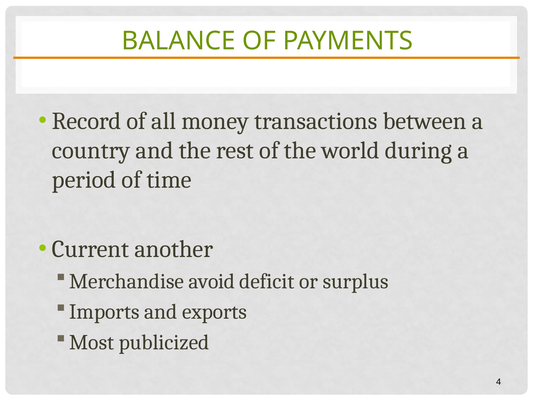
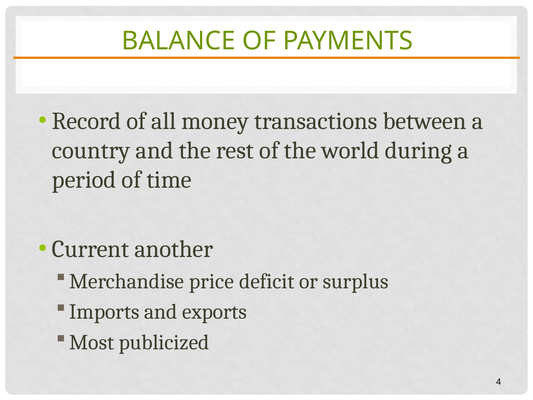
avoid: avoid -> price (212, 281)
